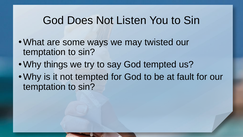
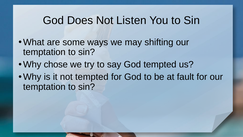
twisted: twisted -> shifting (159, 42)
things: things -> chose (56, 64)
